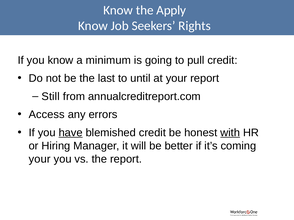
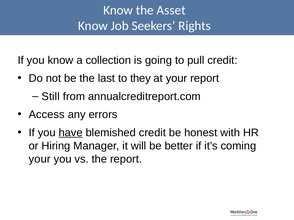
Apply: Apply -> Asset (171, 10)
minimum: minimum -> collection (108, 60)
until: until -> they (140, 78)
with underline: present -> none (230, 133)
